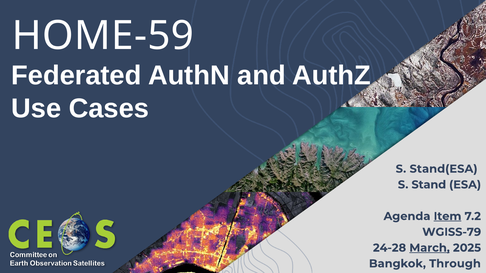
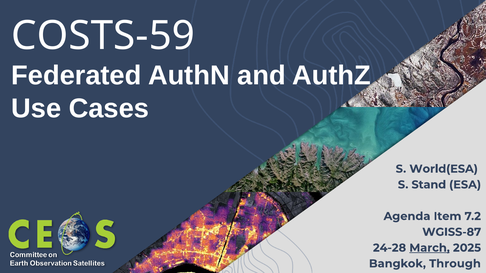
HOME-59: HOME-59 -> COSTS-59 (103, 36)
Stand(ESA: Stand(ESA -> World(ESA (444, 169)
Item underline: present -> none (447, 216)
WGISS-79: WGISS-79 -> WGISS-87 (452, 232)
